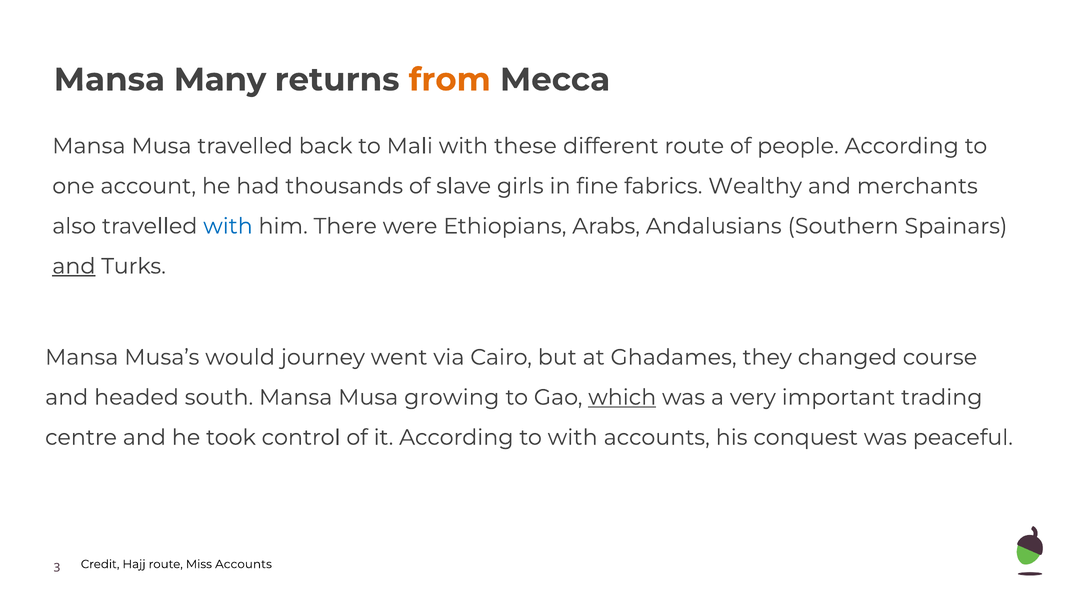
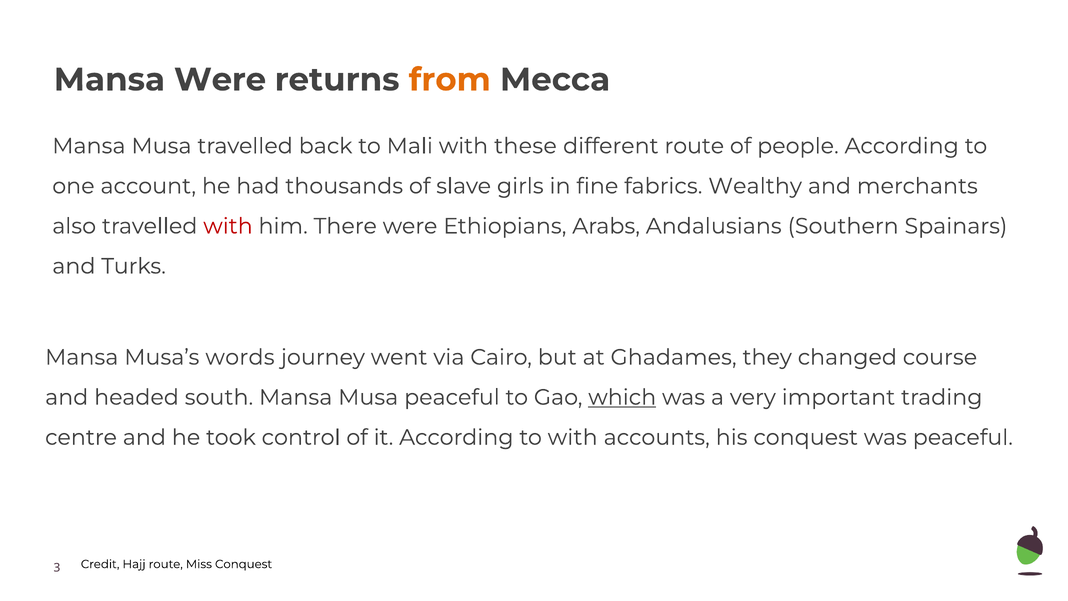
Mansa Many: Many -> Were (220, 80)
with colour: blue -> red (228, 226)
and underline: present -> none (74, 266)
would: would -> words (240, 357)
Musa growing: growing -> peaceful (452, 397)
Miss Accounts: Accounts -> Conquest (244, 564)
